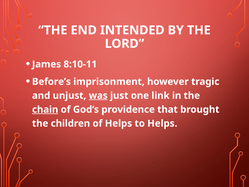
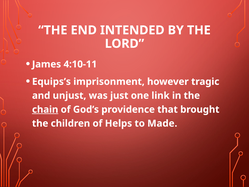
8:10-11: 8:10-11 -> 4:10-11 (80, 64)
Before’s: Before’s -> Equips’s (51, 82)
was underline: present -> none (98, 95)
to Helps: Helps -> Made (162, 123)
